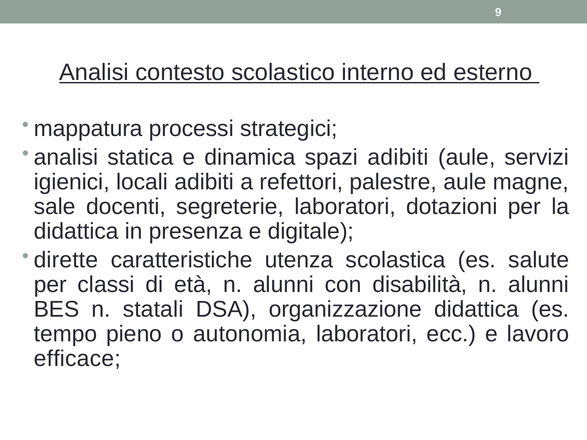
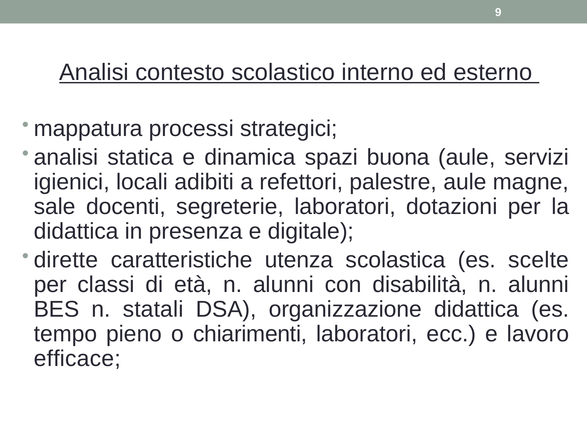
spazi adibiti: adibiti -> buona (398, 157)
salute: salute -> scelte (539, 260)
autonomia: autonomia -> chiarimenti (250, 334)
